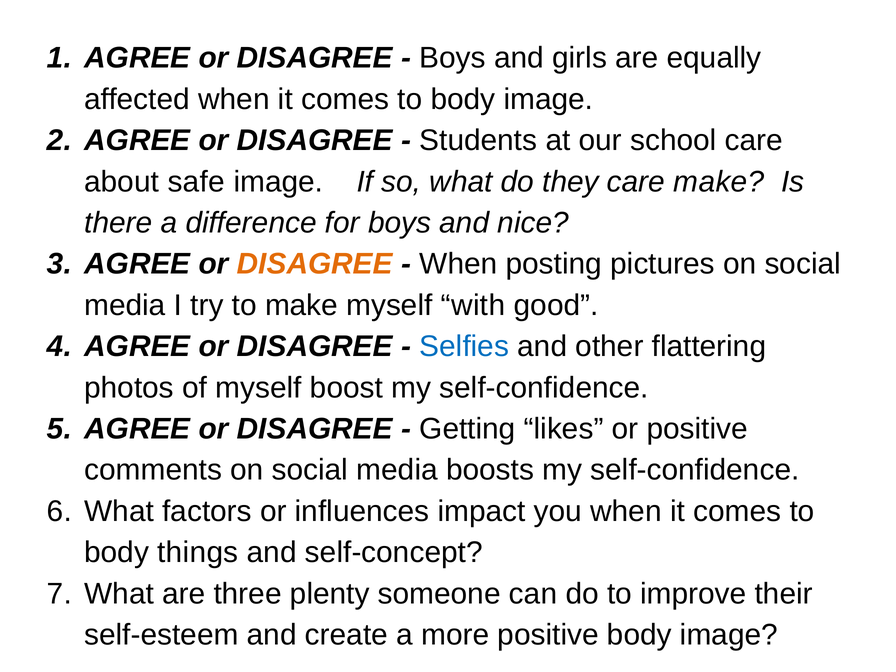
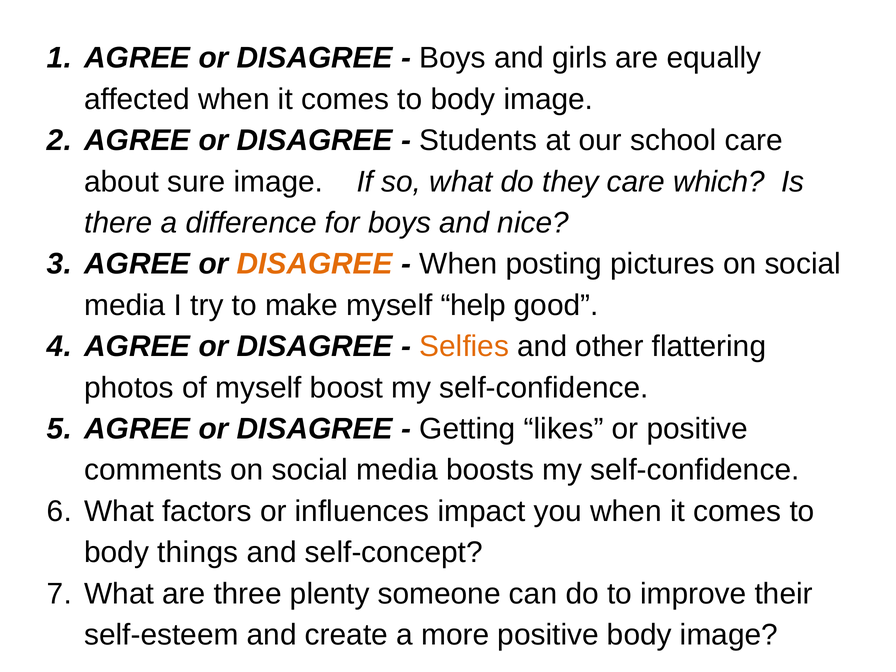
safe: safe -> sure (196, 182)
care make: make -> which (719, 182)
with: with -> help (473, 305)
Selfies colour: blue -> orange (464, 346)
